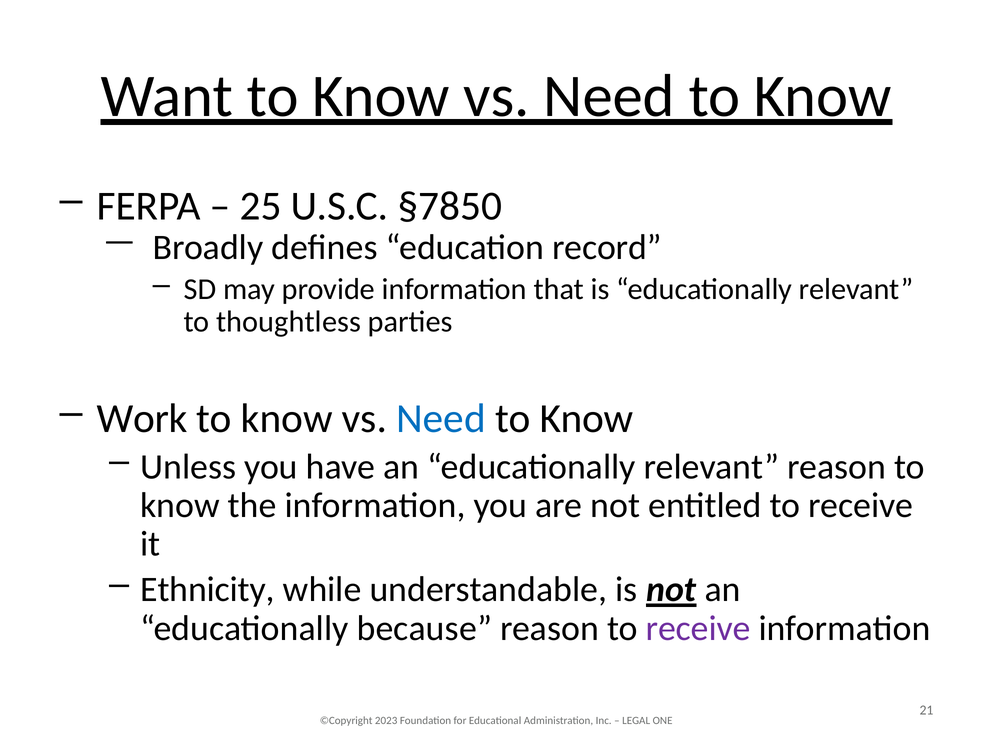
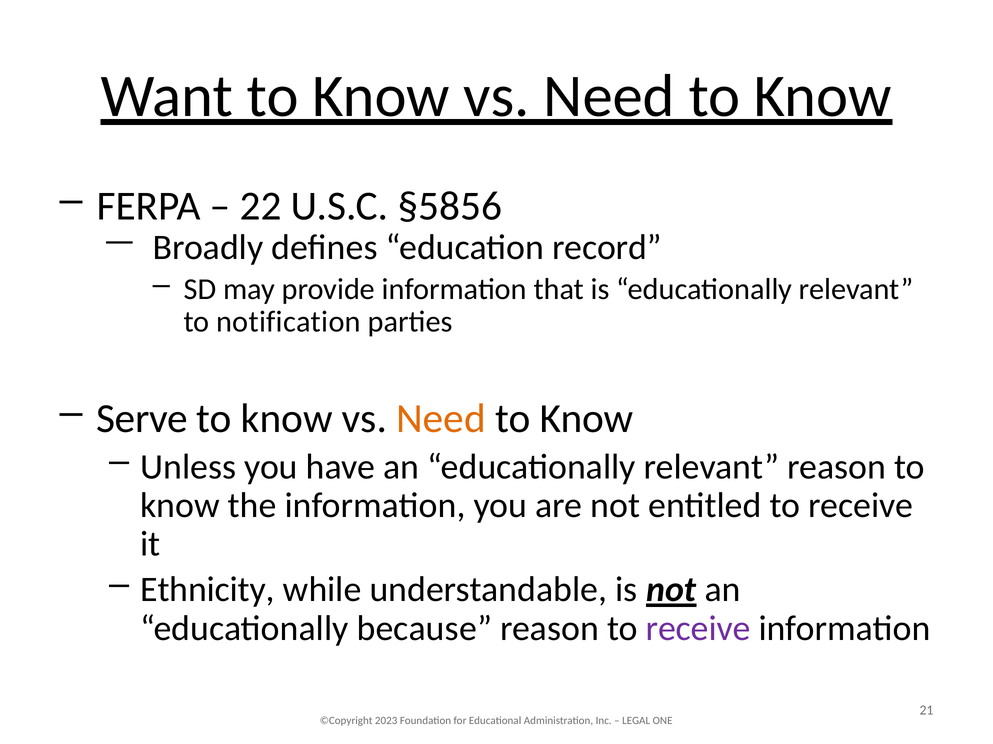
25: 25 -> 22 (261, 206)
§7850: §7850 -> §5856 (450, 206)
thoughtless: thoughtless -> notification (288, 322)
Work: Work -> Serve (142, 419)
Need colour: blue -> orange (441, 419)
